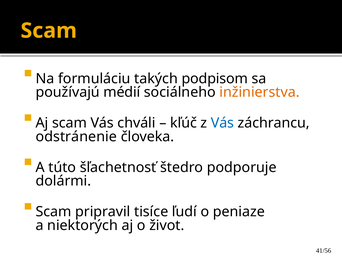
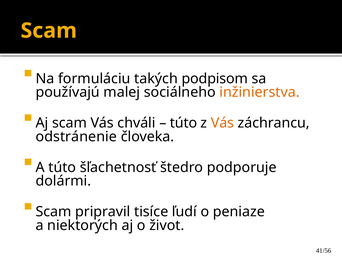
médií: médií -> malej (122, 92)
kľúč: kľúč -> túto (184, 123)
Vás colour: blue -> orange (222, 123)
